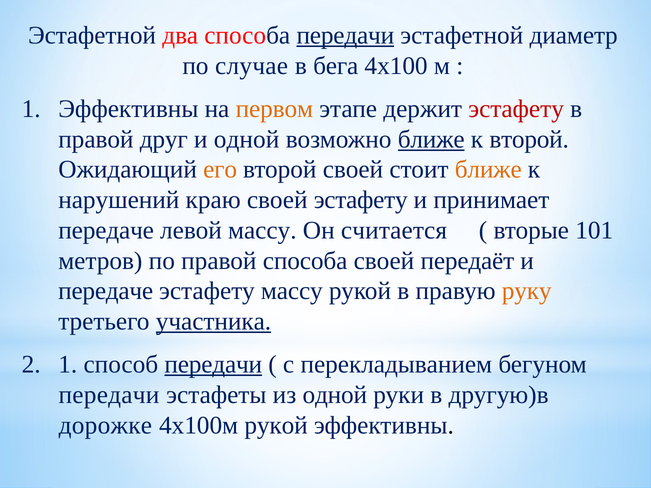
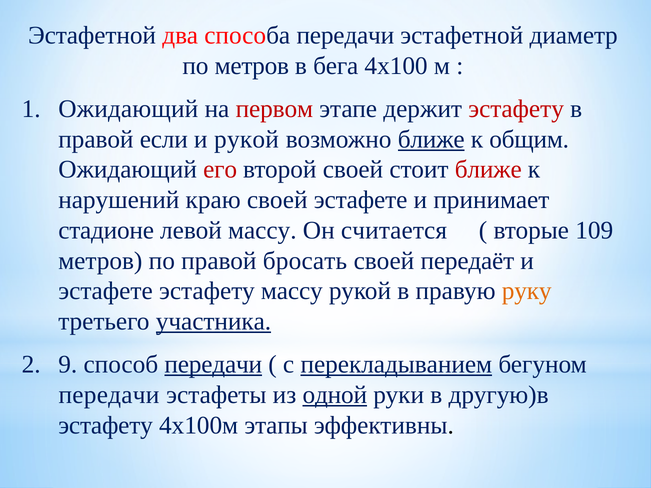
передачи underline: present -> none (345, 35)
по случае: случае -> метров (252, 66)
Эффективны: Эффективны -> Ожидающий (128, 109)
первом colour: orange -> red (274, 109)
друг: друг -> если (164, 139)
и одной: одной -> рукой (247, 139)
к второй: второй -> общим (529, 139)
его colour: orange -> red (220, 170)
ближе colour: orange -> red (488, 170)
своей эстафету: эстафету -> эстафете (361, 200)
передаче: передаче -> стадионе (106, 230)
101: 101 -> 109 (594, 230)
правой способа: способа -> бросать (305, 261)
передаче: передаче -> эстафете (106, 291)
2 1: 1 -> 9 (68, 365)
перекладыванием underline: none -> present (396, 365)
одной underline: none -> present (335, 395)
дорожке: дорожке -> эстафету (106, 425)
4х100м рукой: рукой -> этапы (276, 425)
